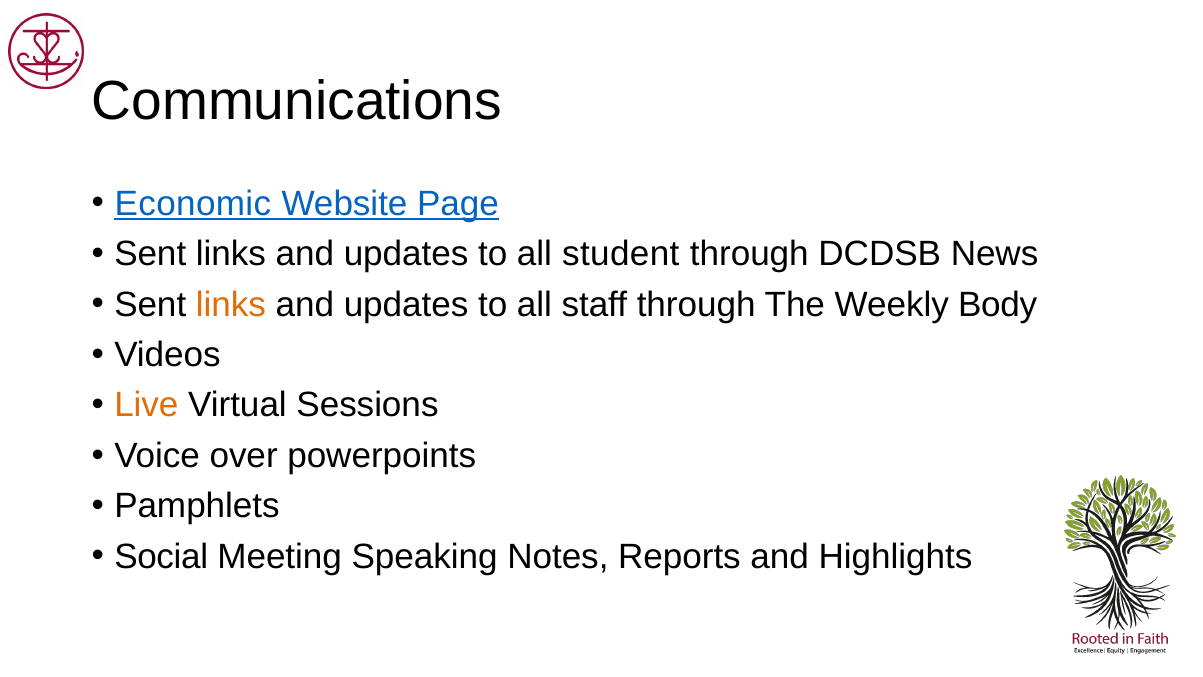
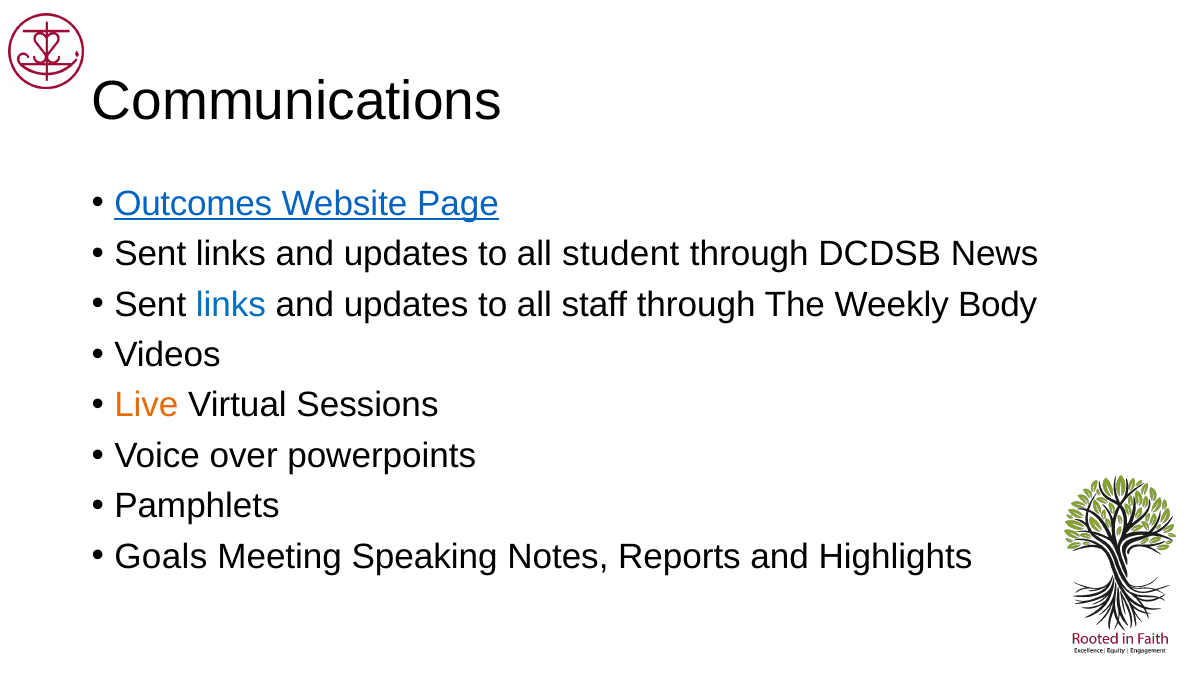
Economic: Economic -> Outcomes (193, 203)
links colour: orange -> blue (231, 304)
Social: Social -> Goals (161, 556)
